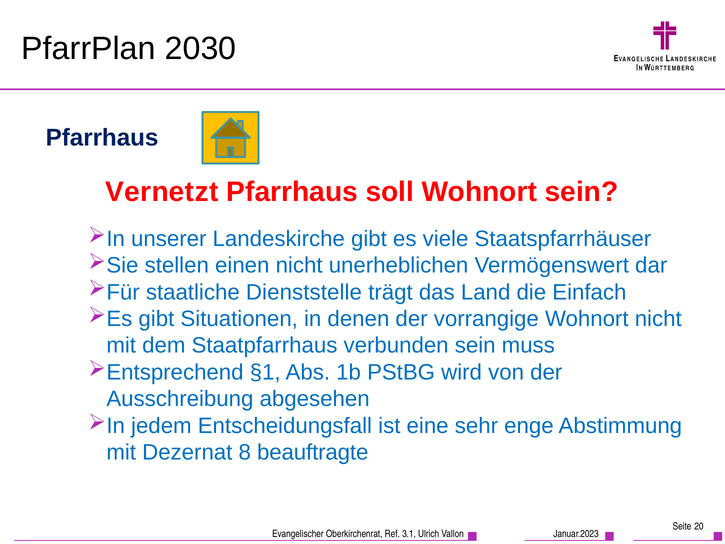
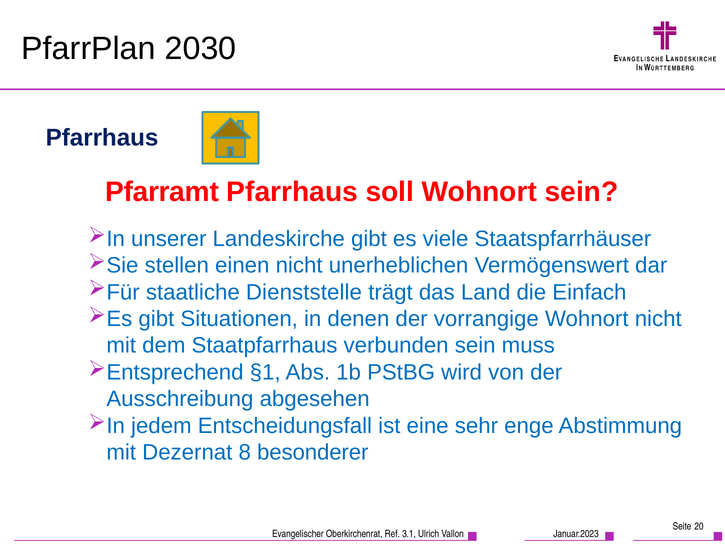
Vernetzt: Vernetzt -> Pfarramt (162, 192)
beauftragte: beauftragte -> besonderer (313, 452)
